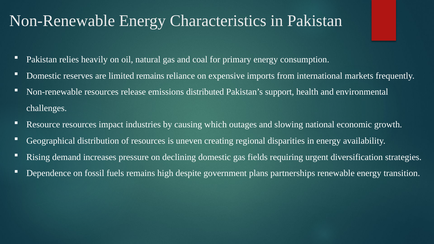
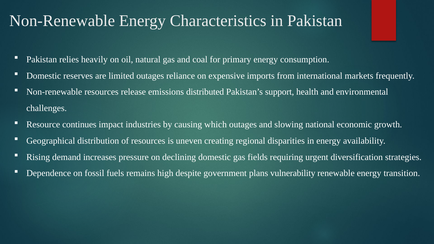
limited remains: remains -> outages (150, 76)
Resource resources: resources -> continues (79, 125)
partnerships: partnerships -> vulnerability (293, 173)
